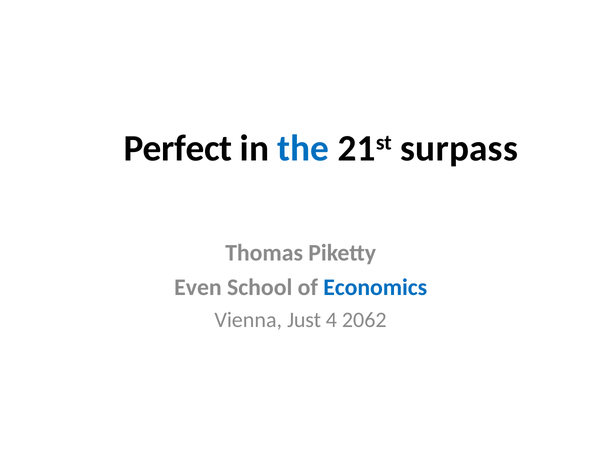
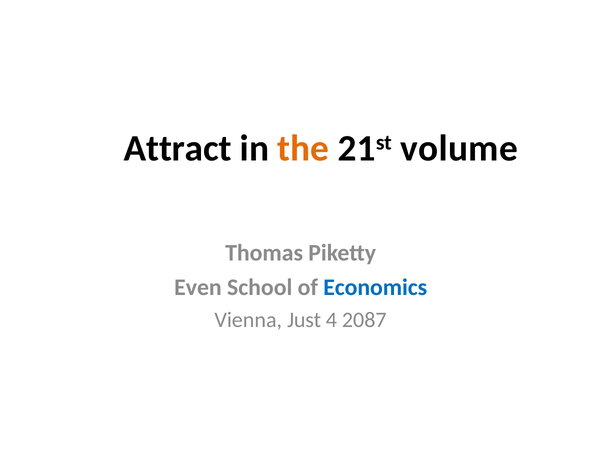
Perfect: Perfect -> Attract (178, 148)
the colour: blue -> orange (303, 148)
surpass: surpass -> volume (459, 148)
2062: 2062 -> 2087 (364, 320)
